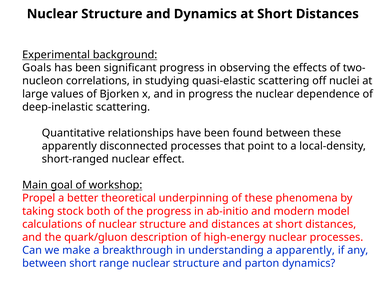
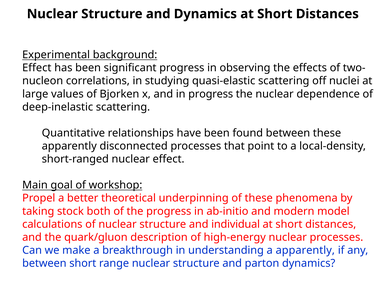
Goals: Goals -> Effect (37, 68)
and distances: distances -> individual (236, 224)
